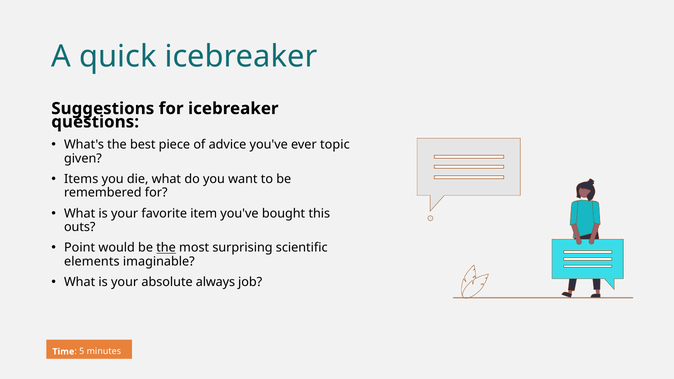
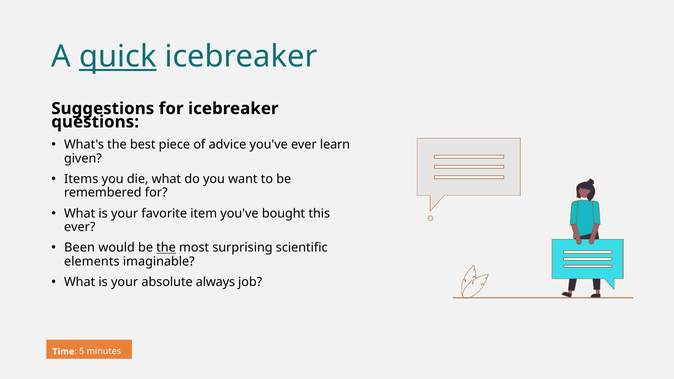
quick underline: none -> present (118, 57)
topic: topic -> learn (335, 145)
outs: outs -> ever (80, 227)
Point: Point -> Been (80, 248)
